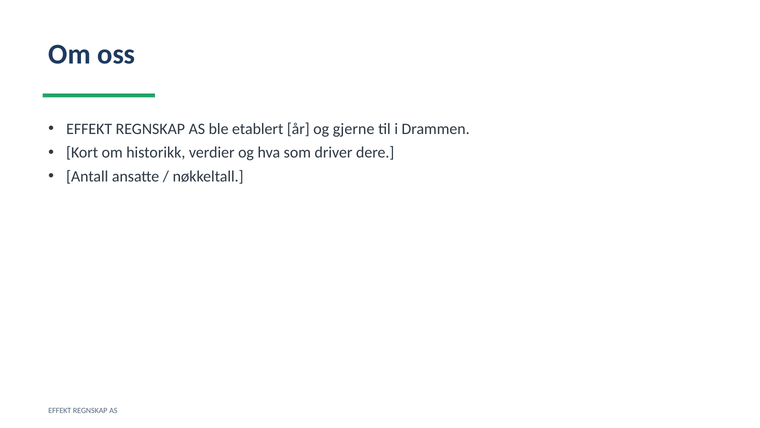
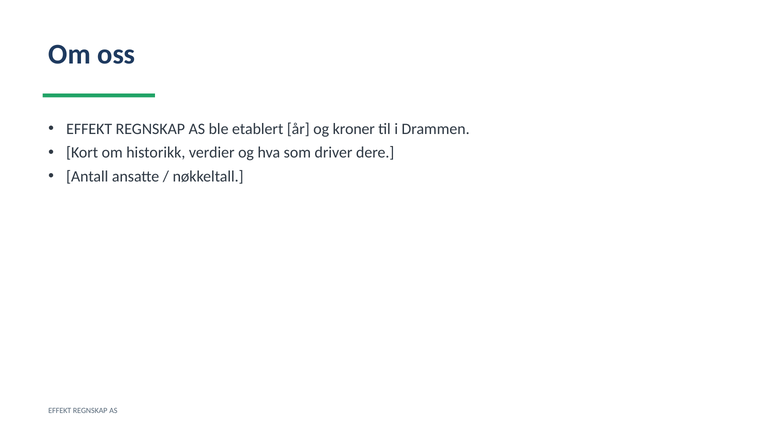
gjerne: gjerne -> kroner (354, 129)
